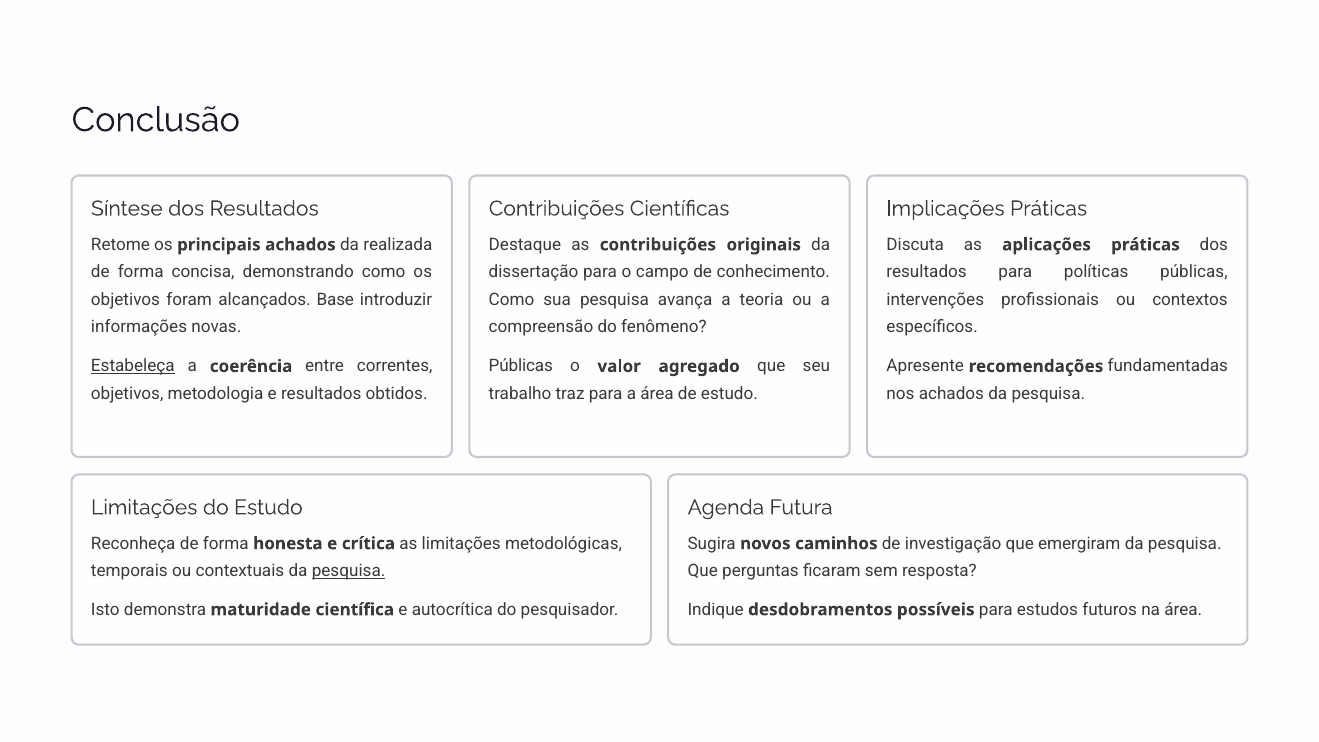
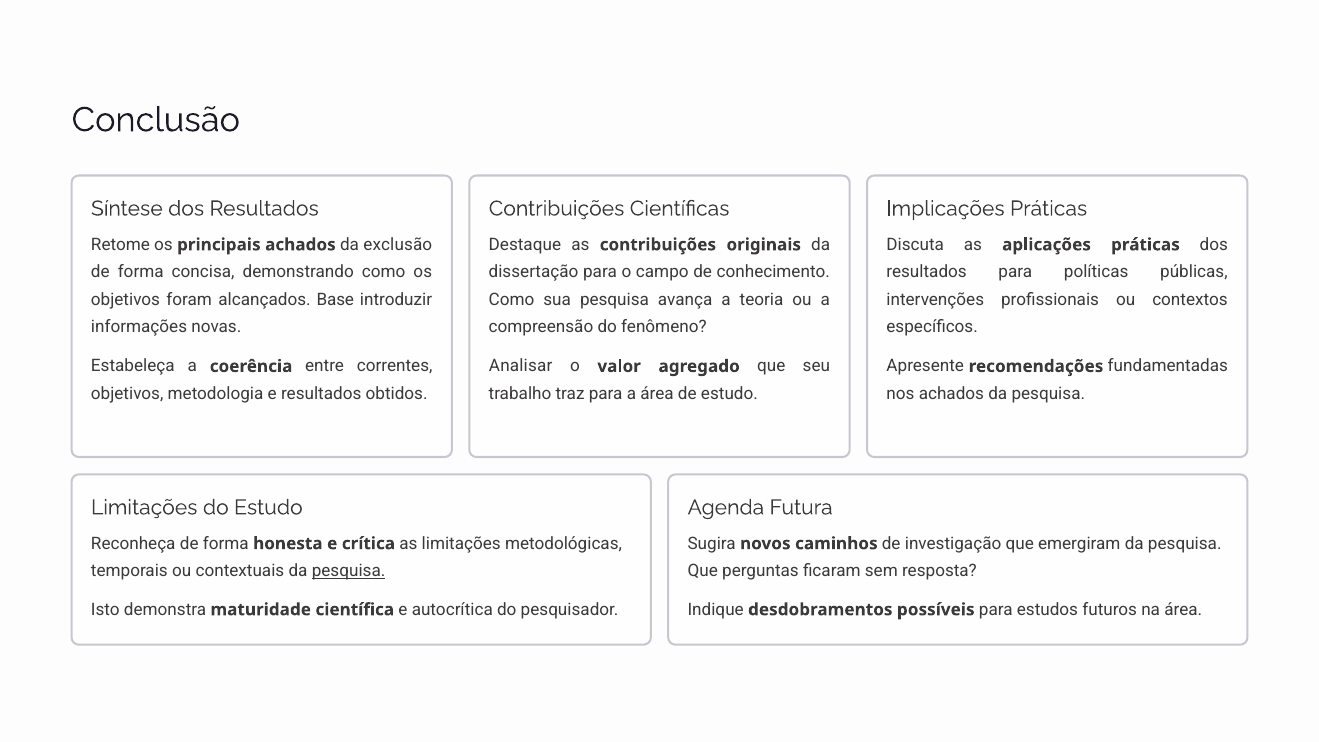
realizada: realizada -> exclusão (398, 245)
Estabeleça underline: present -> none (133, 366)
Públicas: Públicas -> Analisar (521, 366)
